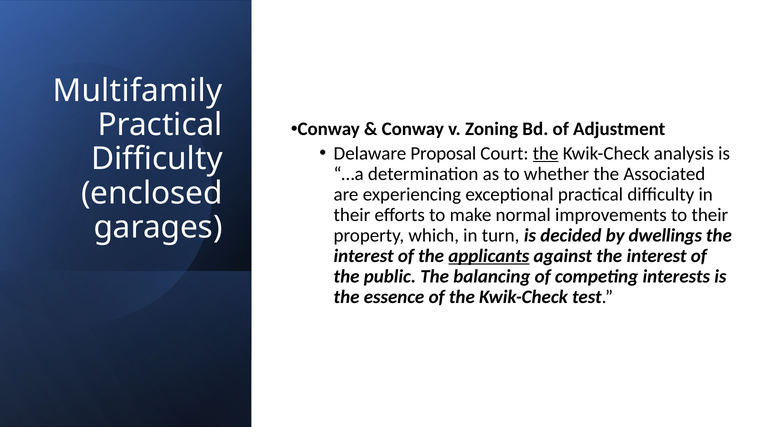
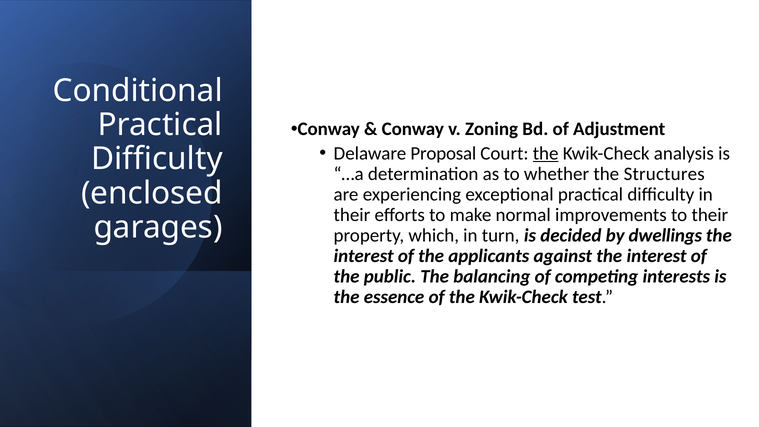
Multifamily: Multifamily -> Conditional (138, 91)
Associated: Associated -> Structures (664, 174)
applicants underline: present -> none (489, 256)
